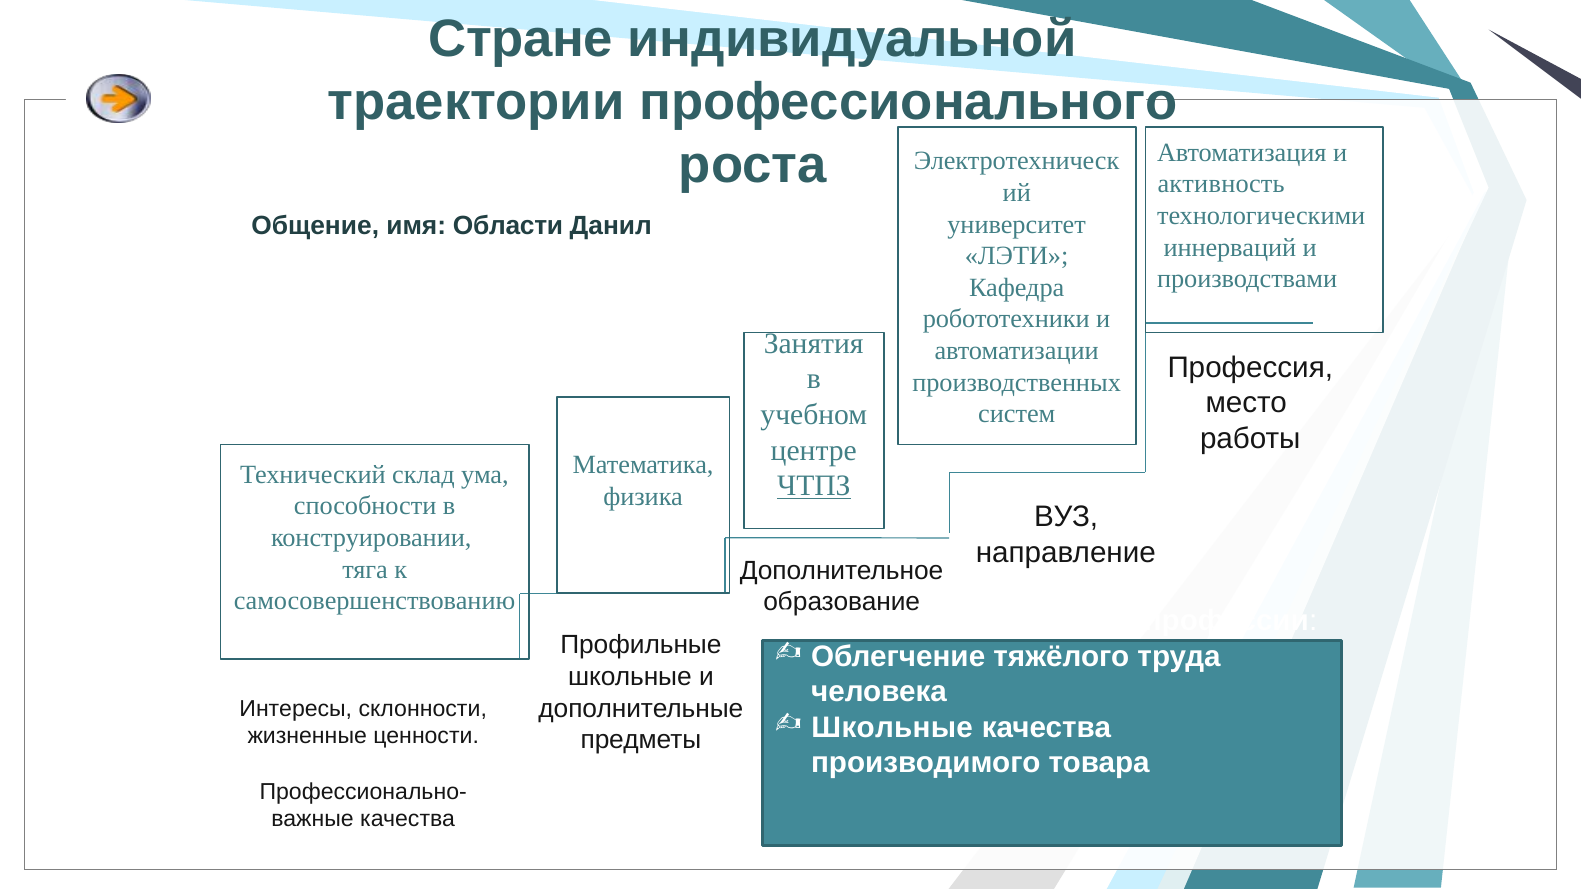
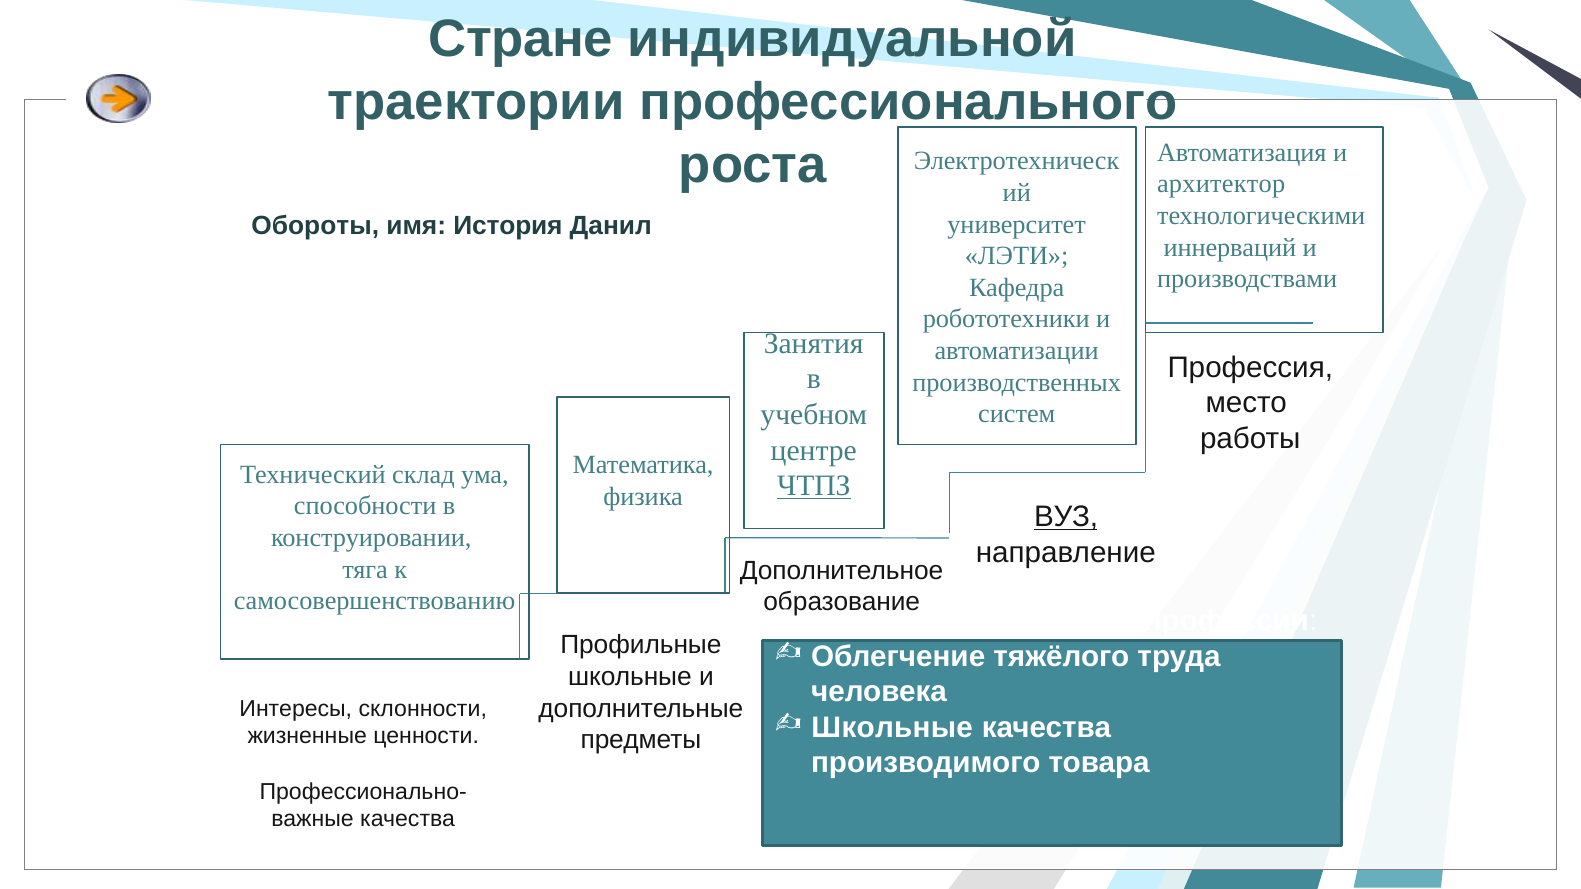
активность: активность -> архитектор (1221, 184)
Общение: Общение -> Обороты (315, 225)
Области: Области -> История (508, 225)
ВУЗ underline: none -> present (1066, 517)
